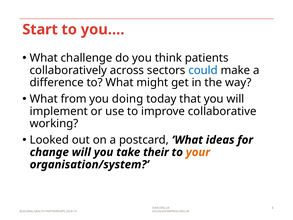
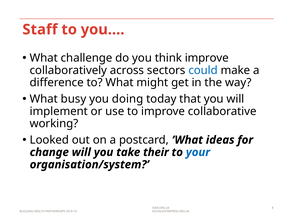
Start: Start -> Staff (40, 29)
think patients: patients -> improve (207, 58)
from: from -> busy (74, 99)
your colour: orange -> blue (198, 152)
